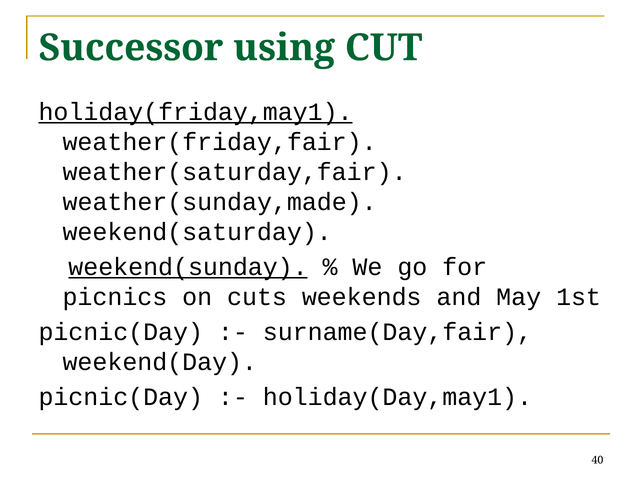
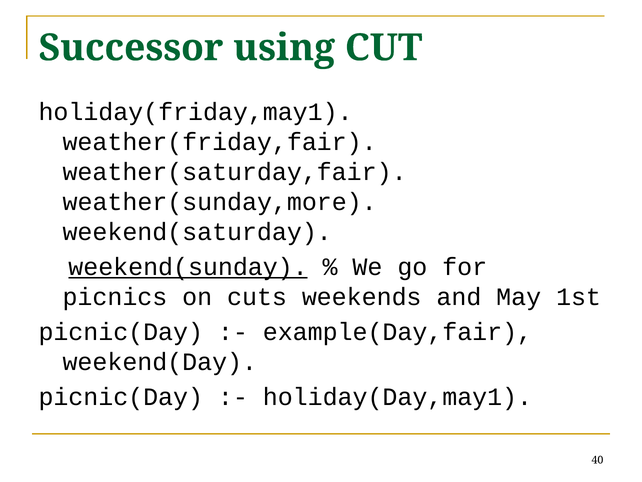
holiday(friday,may1 underline: present -> none (196, 112)
weather(sunday,made: weather(sunday,made -> weather(sunday,more (220, 202)
surname(Day,fair: surname(Day,fair -> example(Day,fair (397, 332)
